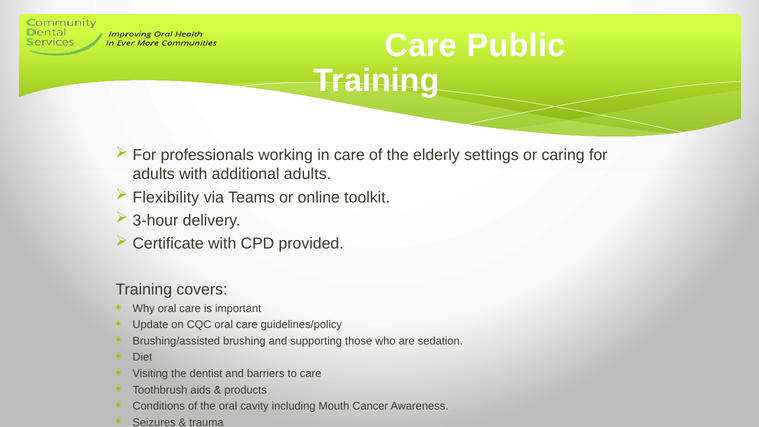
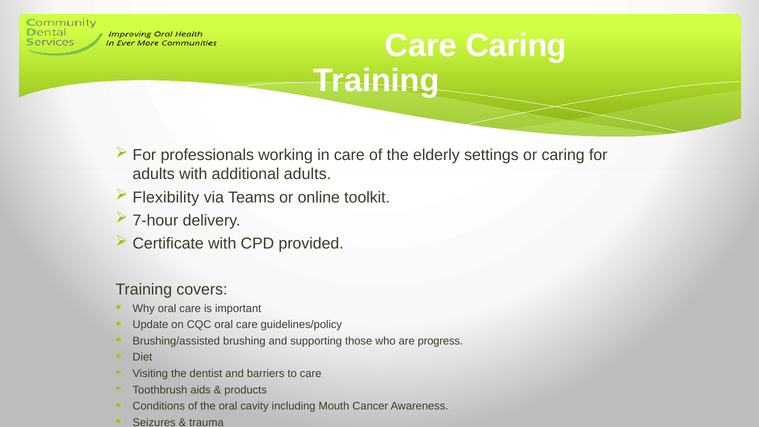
Care Public: Public -> Caring (516, 46)
3-hour: 3-hour -> 7-hour (155, 220)
sedation: sedation -> progress (440, 341)
